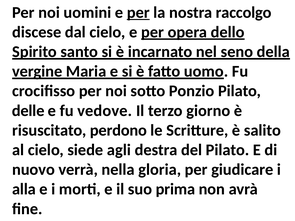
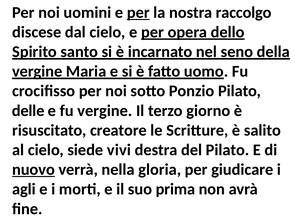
fu vedove: vedove -> vergine (105, 111)
perdono: perdono -> creatore (118, 130)
agli: agli -> vivi (119, 150)
nuovo underline: none -> present (33, 170)
alla: alla -> agli (24, 189)
